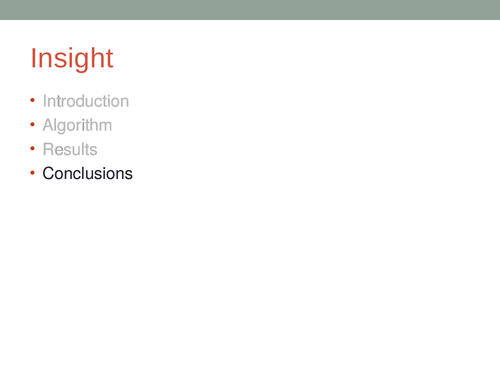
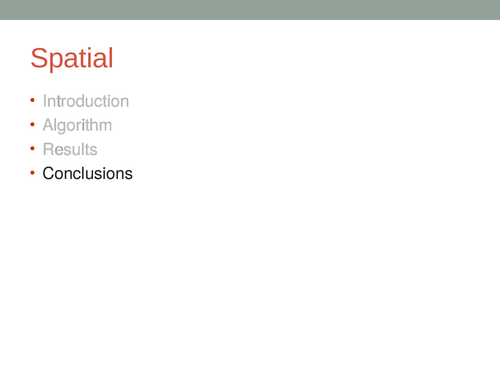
Insight: Insight -> Spatial (72, 58)
